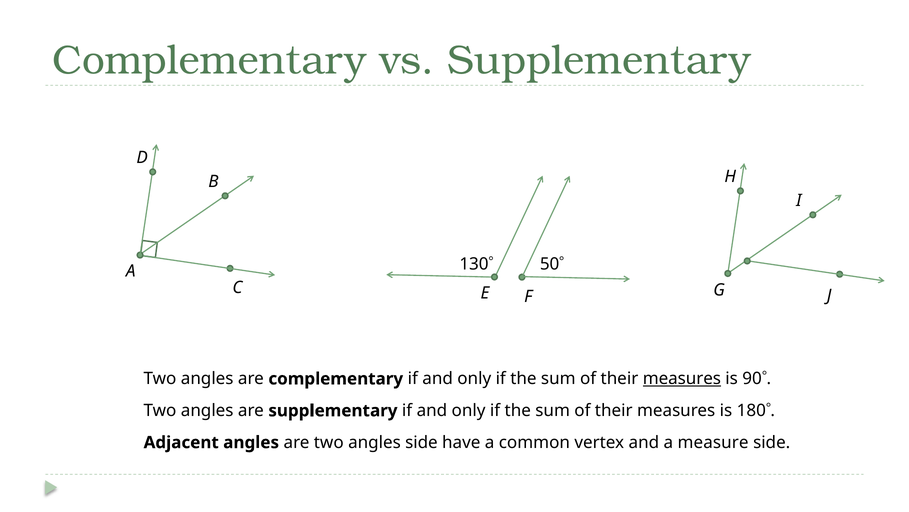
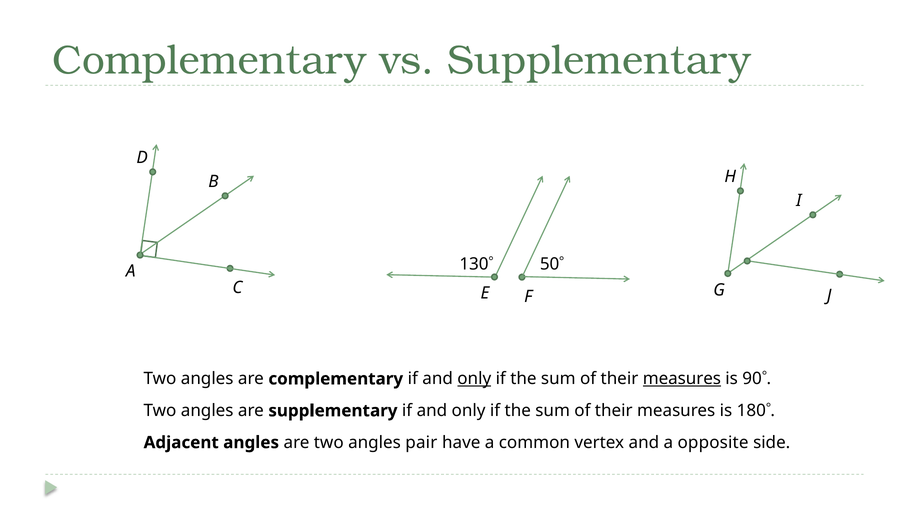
only underline: none -> present (474, 378)
angles side: side -> pair (421, 442)
measure: measure -> opposite (713, 442)
